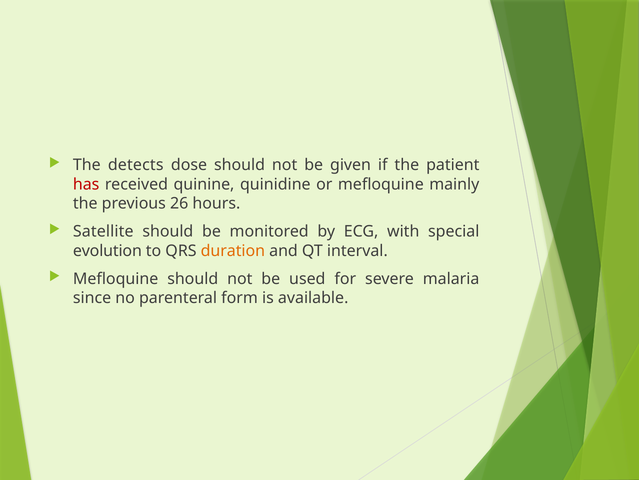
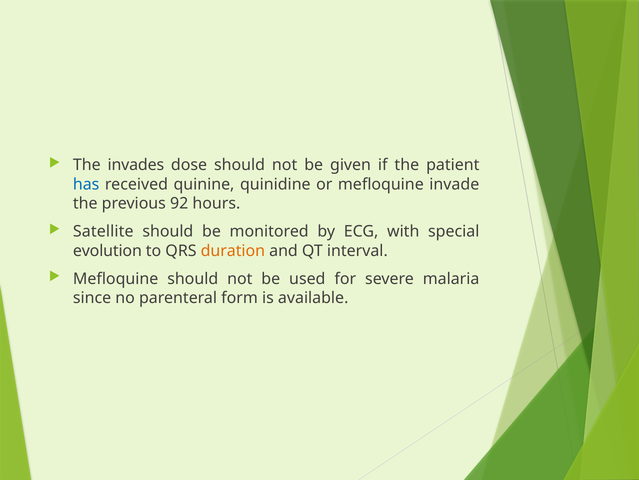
detects: detects -> invades (136, 165)
has colour: red -> blue (86, 184)
mainly: mainly -> invade (454, 184)
26: 26 -> 92 (179, 203)
